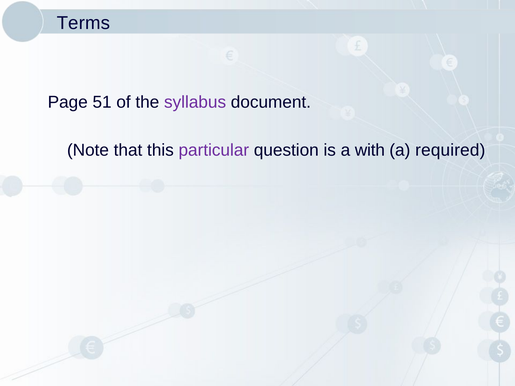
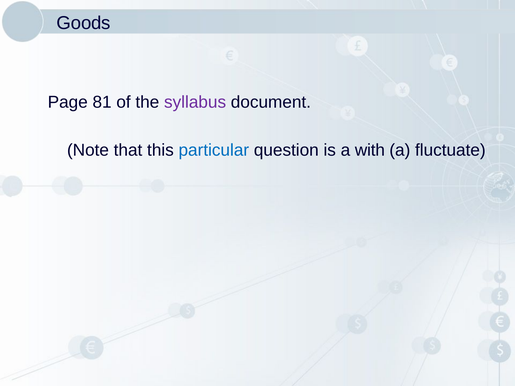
Terms: Terms -> Goods (84, 23)
51: 51 -> 81 (102, 102)
particular colour: purple -> blue (214, 150)
required: required -> fluctuate (450, 150)
